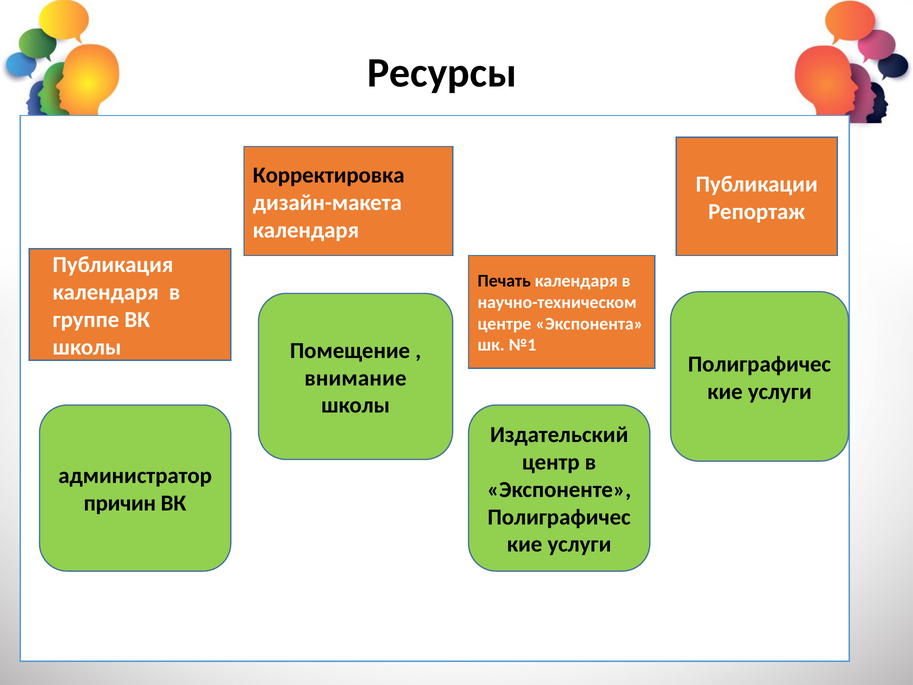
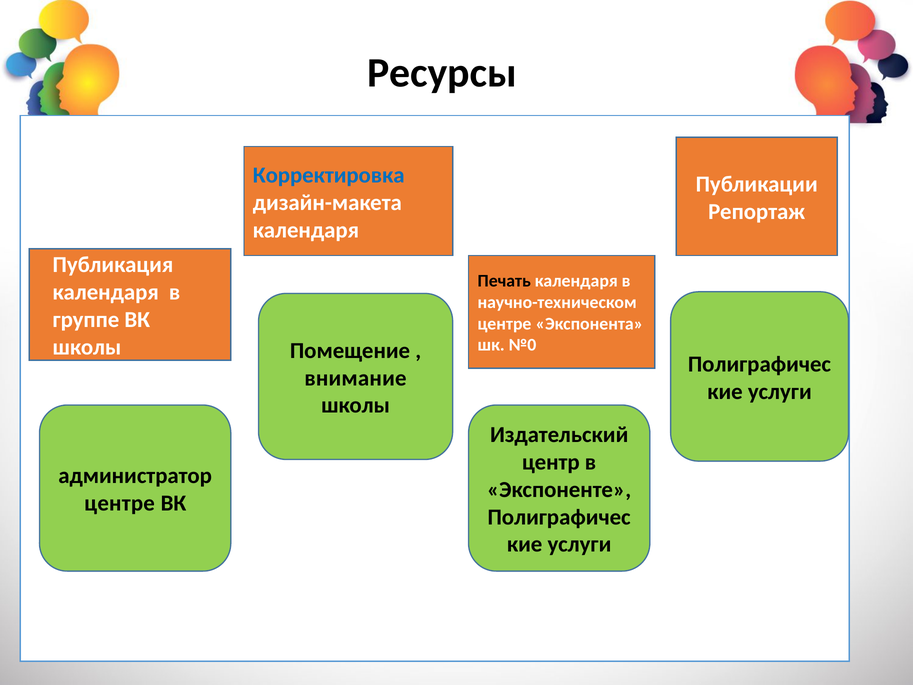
Корректировка colour: black -> blue (329, 175)
№1: №1 -> №0 (522, 345)
причин: причин -> центре (120, 503)
